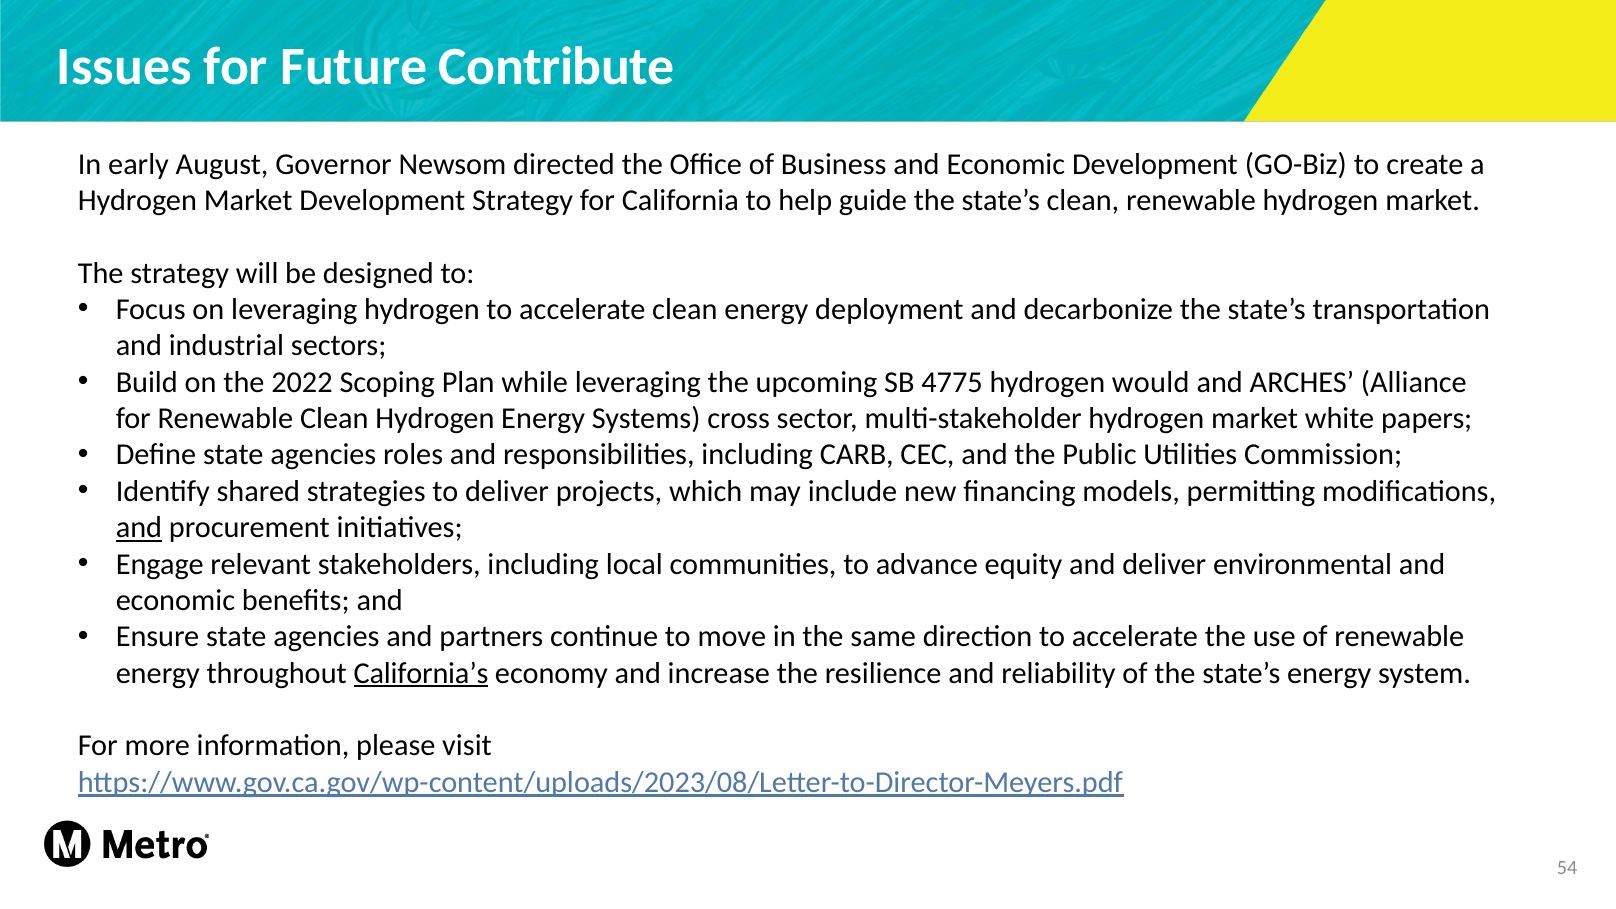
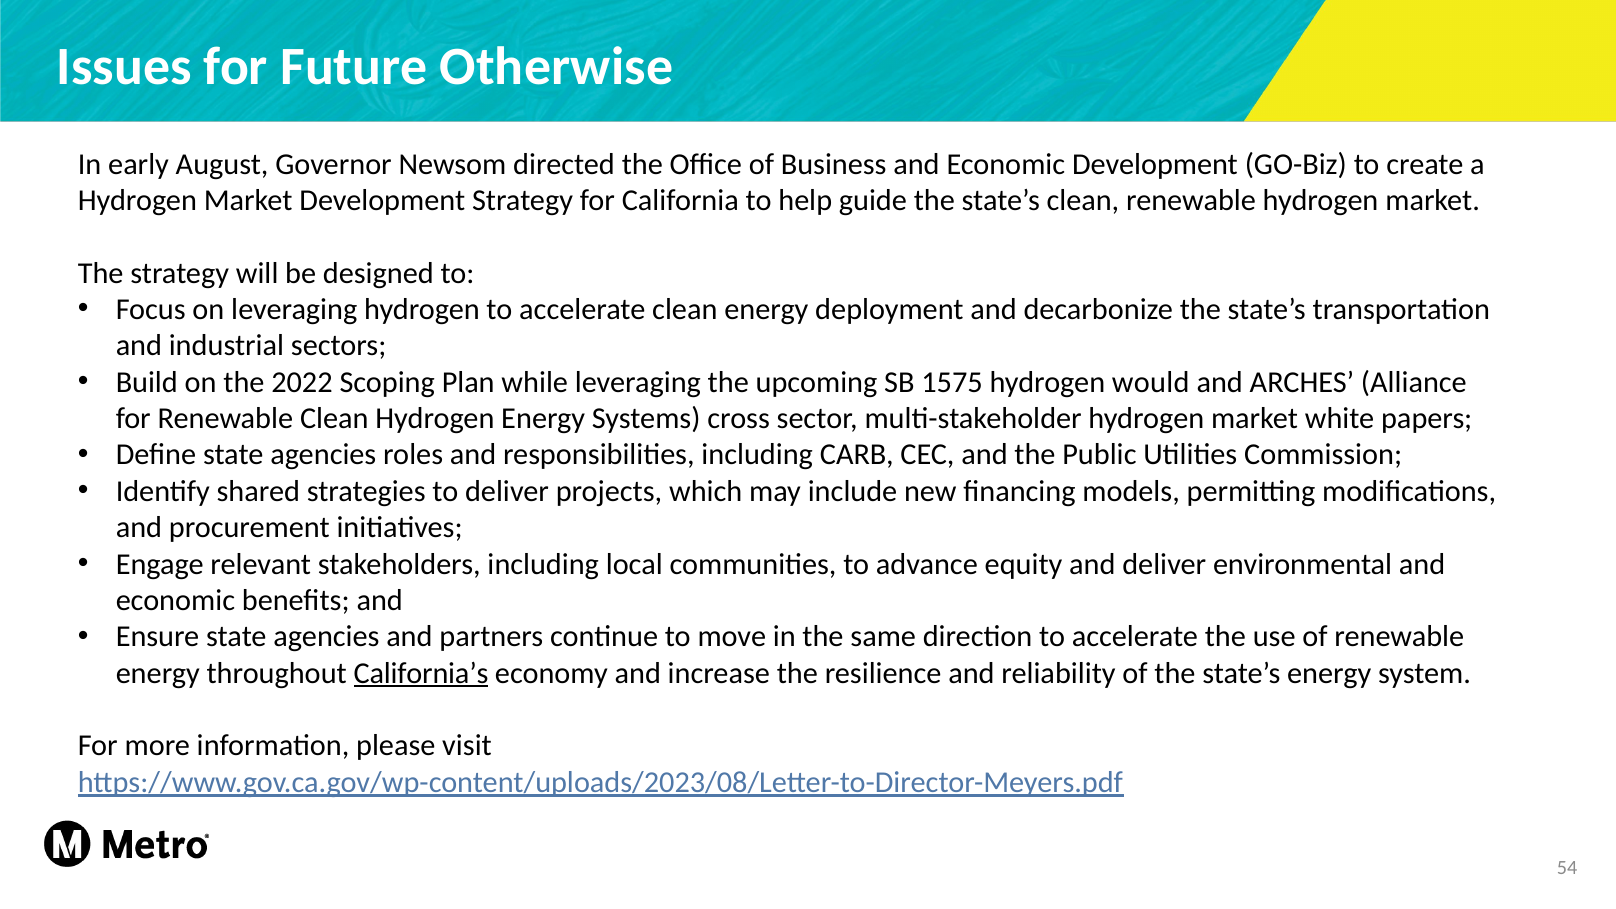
Contribute: Contribute -> Otherwise (556, 67)
4775: 4775 -> 1575 (952, 382)
and underline: present -> none (139, 528)
